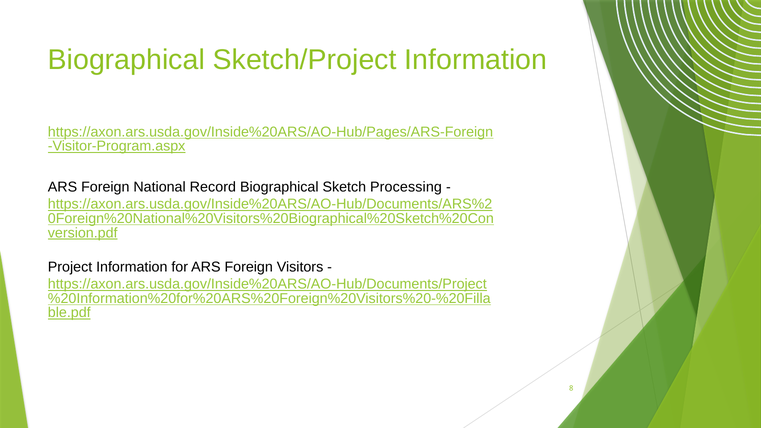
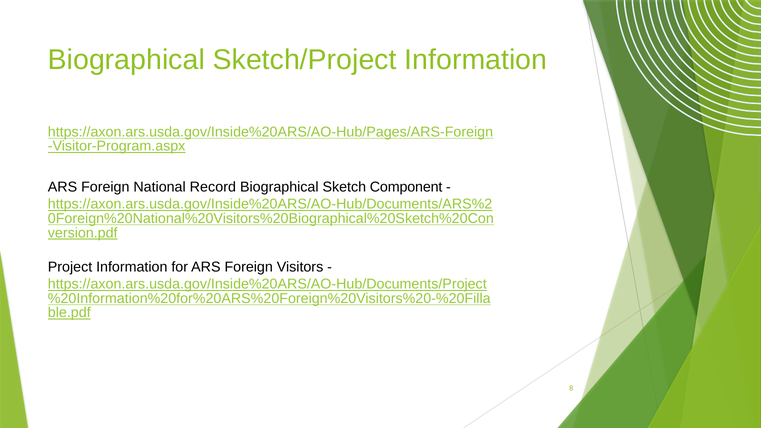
Processing: Processing -> Component (406, 187)
